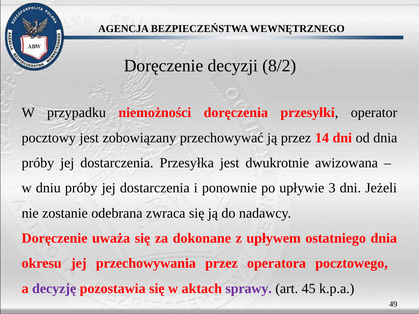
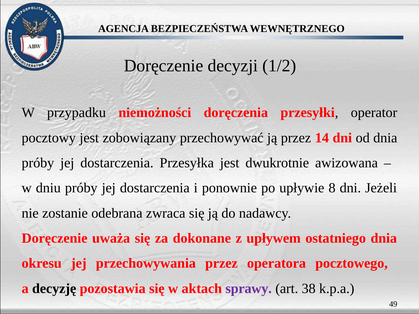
8/2: 8/2 -> 1/2 (279, 66)
3: 3 -> 8 (332, 188)
decyzję colour: purple -> black (54, 289)
45: 45 -> 38 (309, 289)
